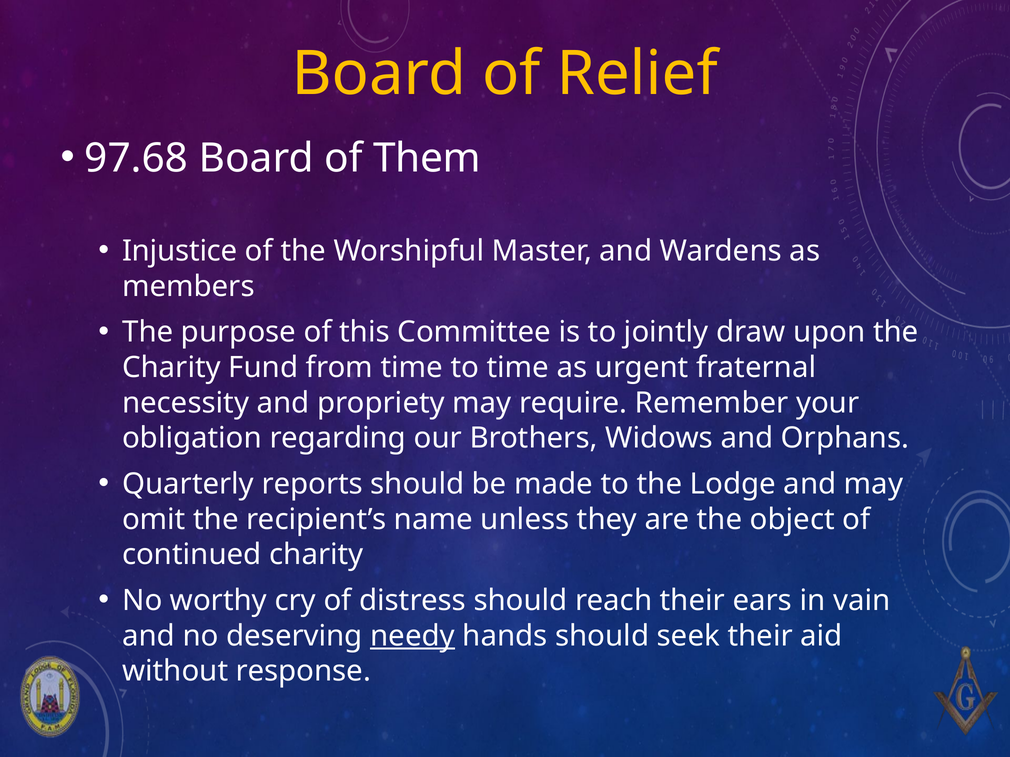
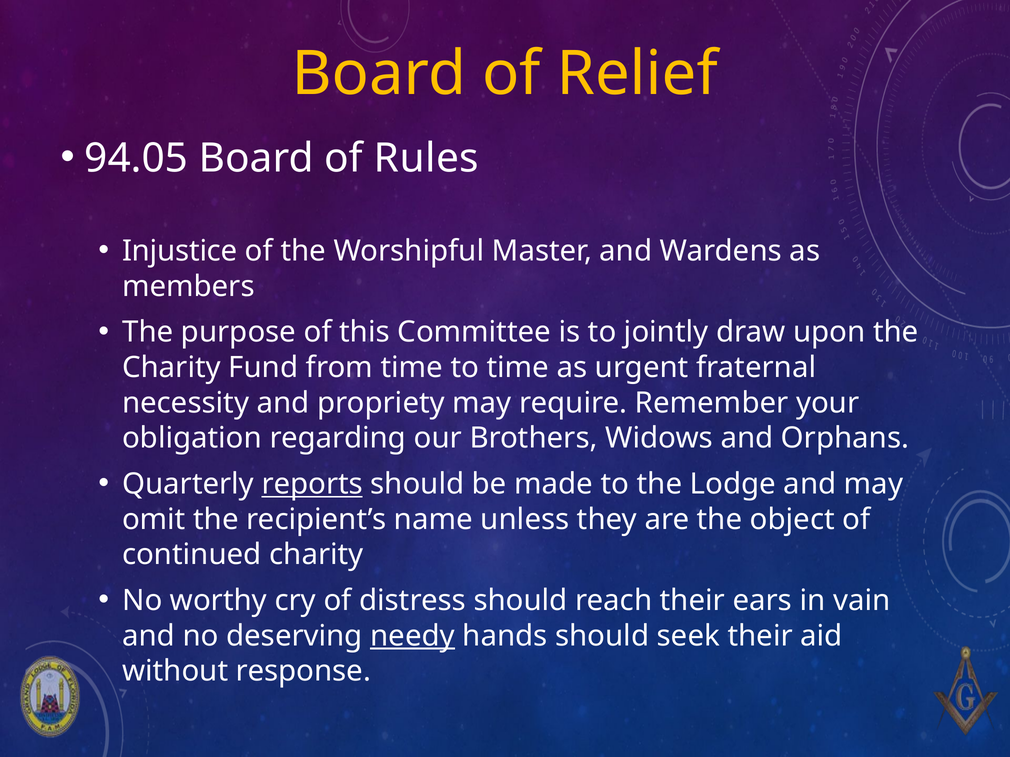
97.68: 97.68 -> 94.05 (136, 159)
Them: Them -> Rules (426, 159)
reports underline: none -> present (312, 484)
